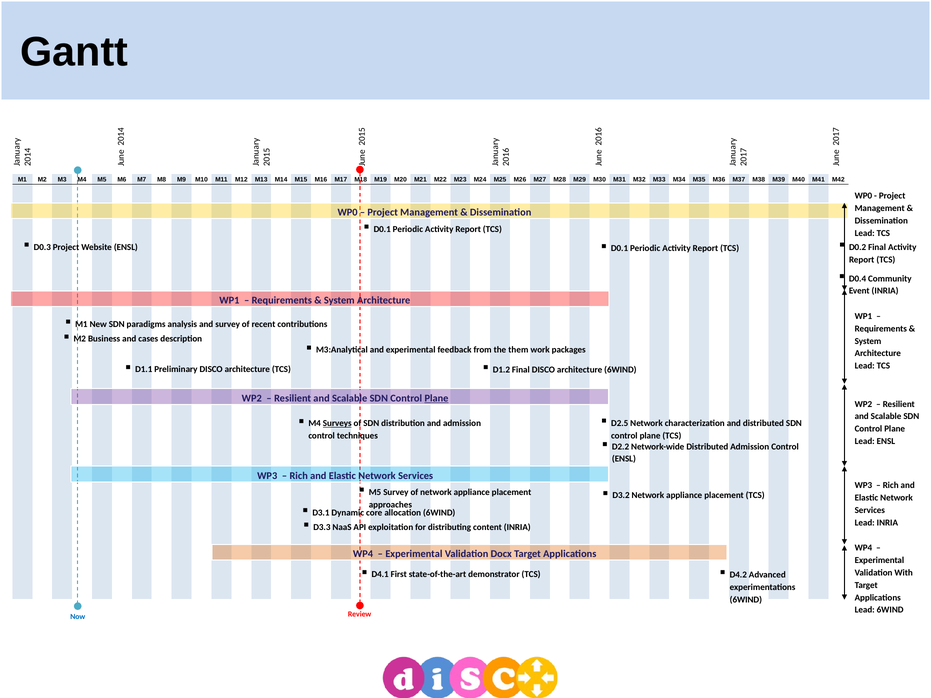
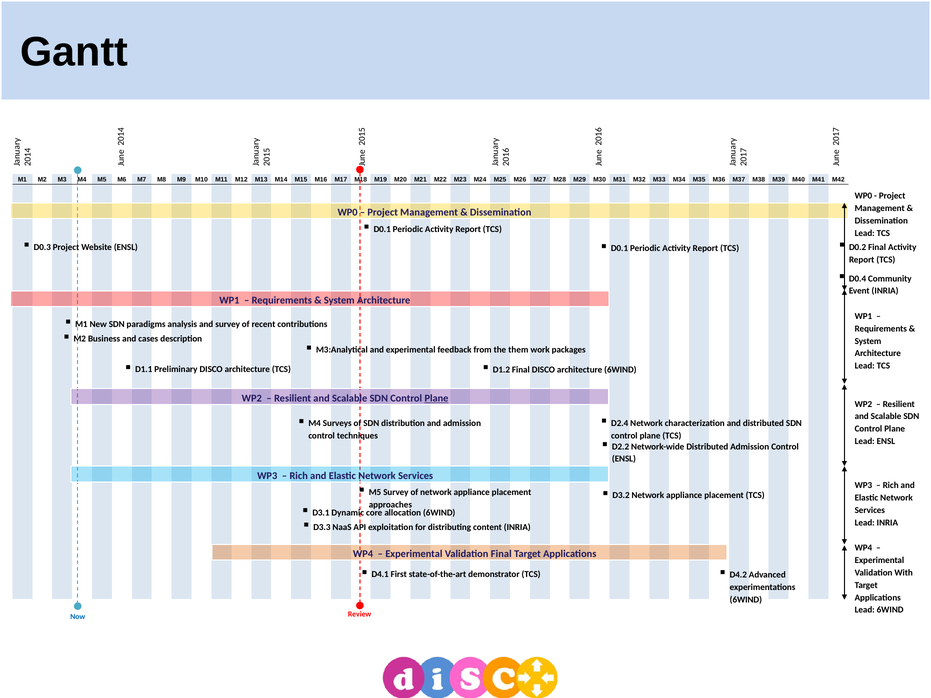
D2.5: D2.5 -> D2.4 (620, 424)
Surveys underline: present -> none (337, 424)
Validation Docx: Docx -> Final (501, 554)
